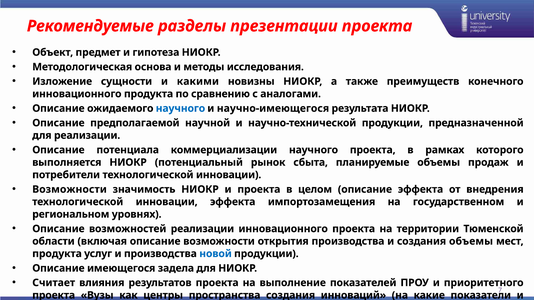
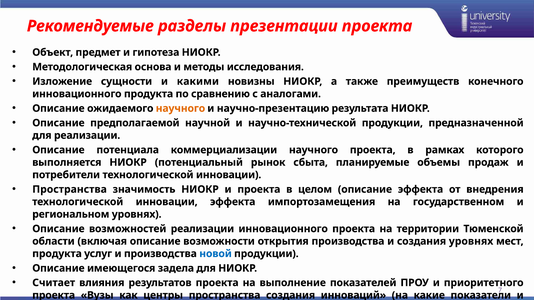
научного colour: blue -> orange (180, 109)
научно-имеющегося: научно-имеющегося -> научно-презентацию (273, 109)
Возможности: Возможности -> Пространства (70, 190)
создания объемы: объемы -> уровнях (471, 242)
